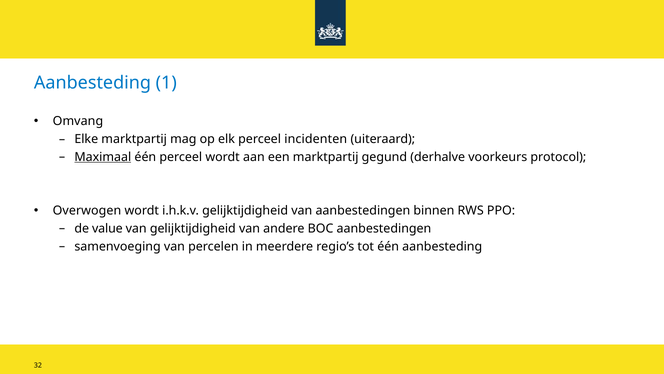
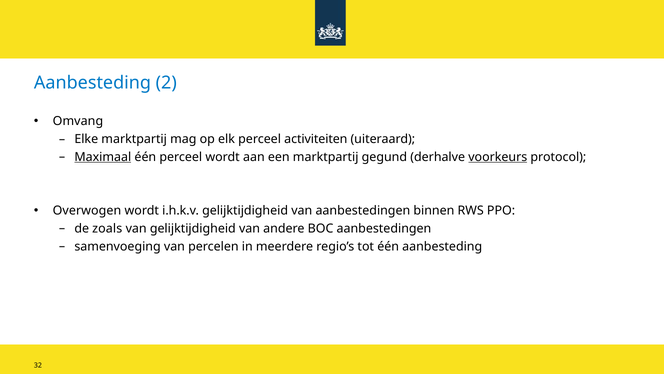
1: 1 -> 2 (166, 83)
incidenten: incidenten -> activiteiten (316, 139)
voorkeurs underline: none -> present (498, 157)
value: value -> zoals (107, 228)
